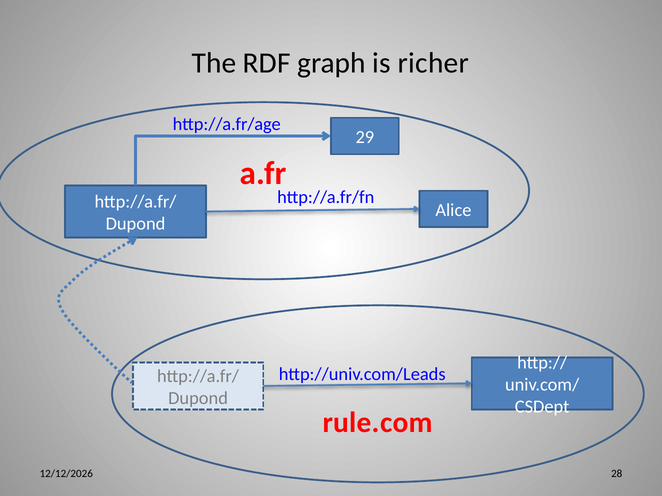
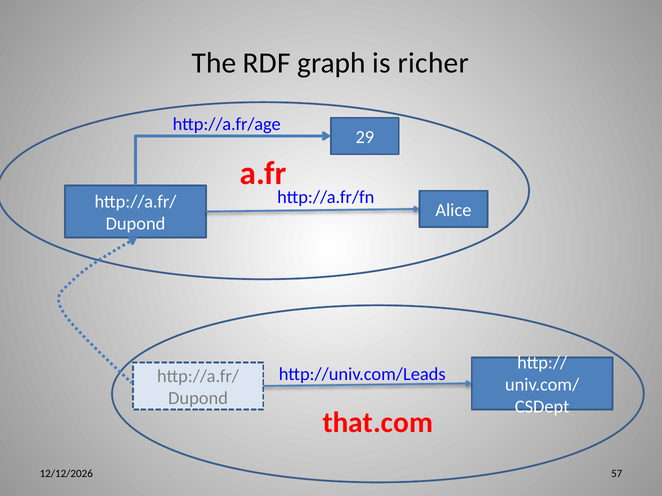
rule.com: rule.com -> that.com (378, 423)
28: 28 -> 57 (617, 474)
